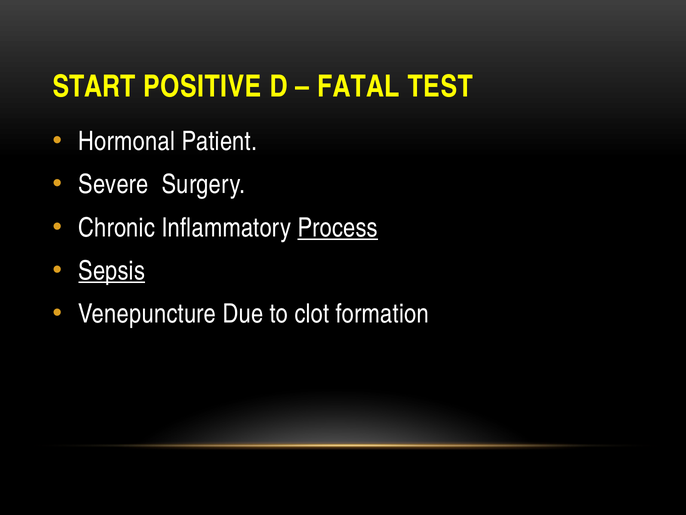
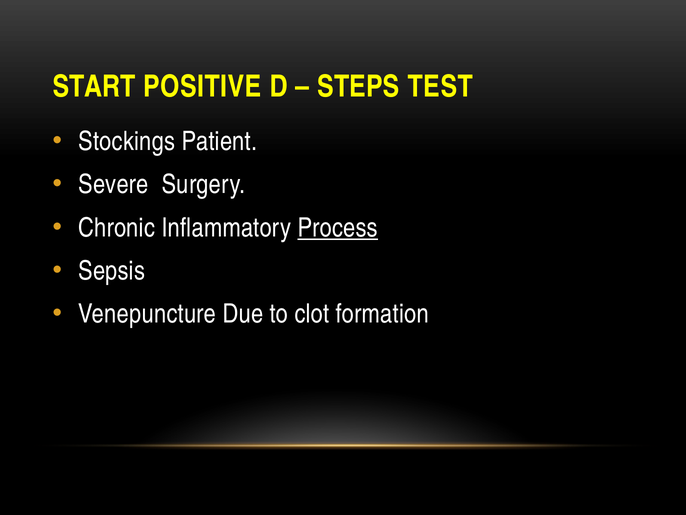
FATAL: FATAL -> STEPS (358, 87)
Hormonal: Hormonal -> Stockings (127, 141)
Sepsis underline: present -> none (112, 271)
